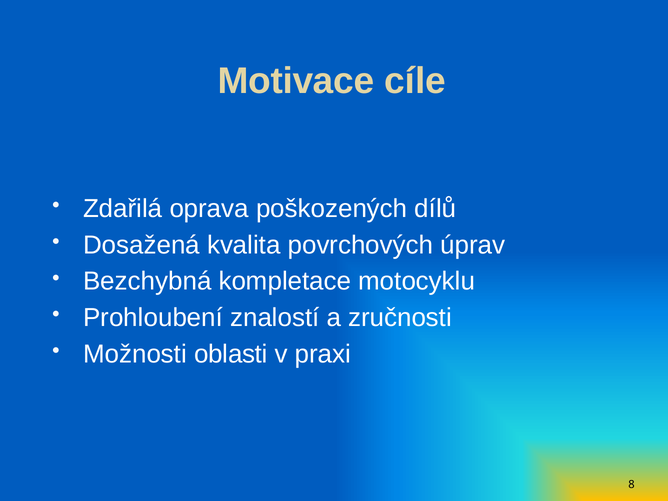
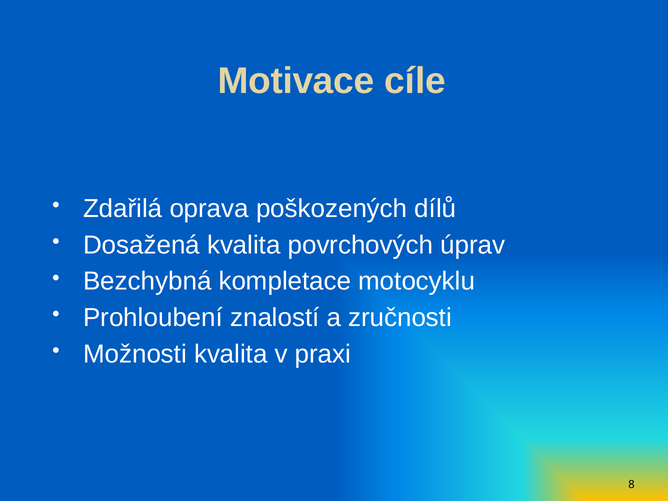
Možnosti oblasti: oblasti -> kvalita (231, 354)
